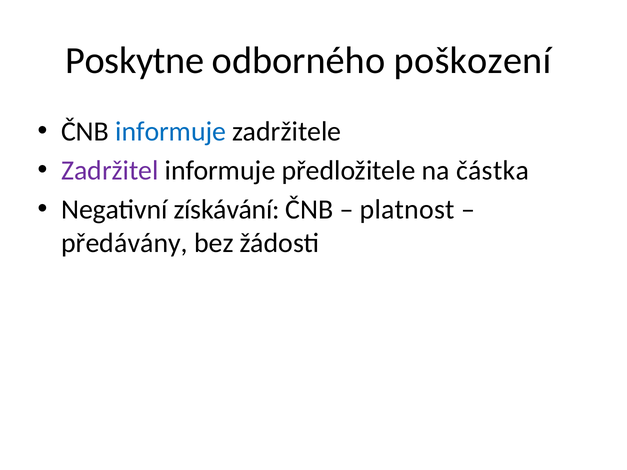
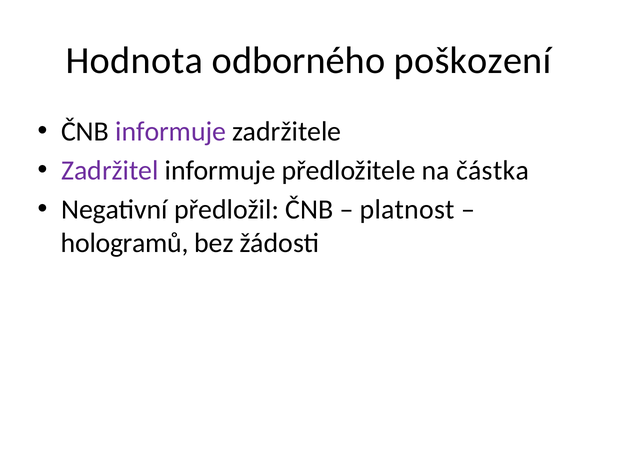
Poskytne: Poskytne -> Hodnota (134, 61)
informuje colour: blue -> purple (171, 132)
získávání: získávání -> předložil (227, 210)
předávány: předávány -> hologramů (125, 243)
